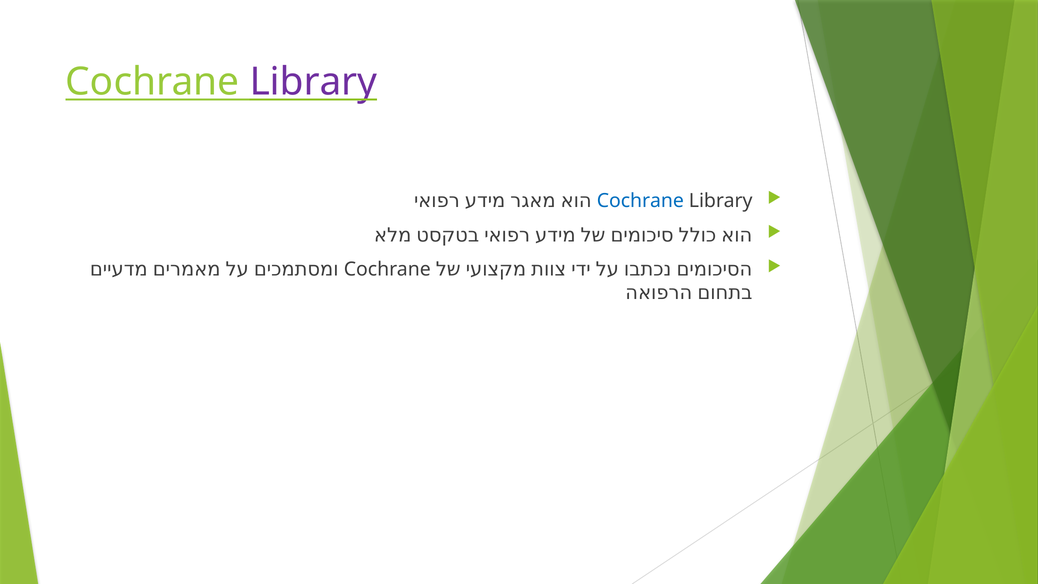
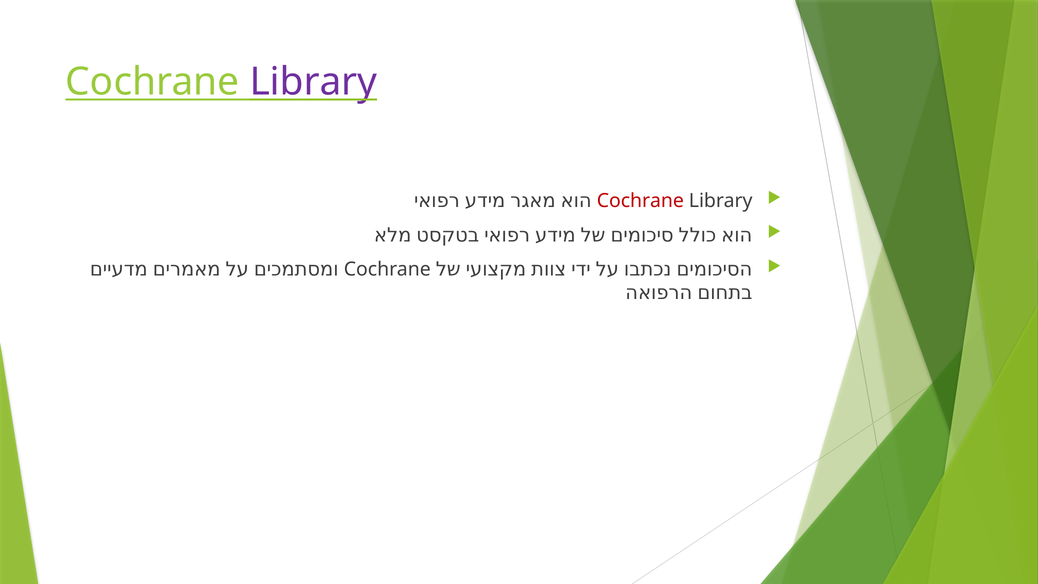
Cochrane colour: blue -> red (640, 201)
